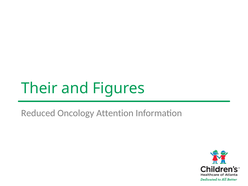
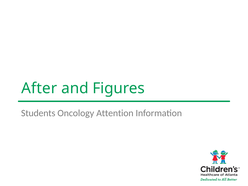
Their: Their -> After (39, 88)
Reduced: Reduced -> Students (38, 113)
